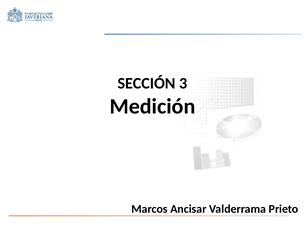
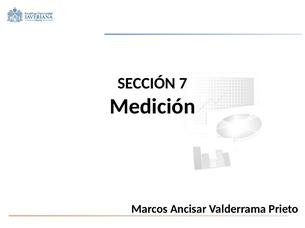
3: 3 -> 7 (183, 83)
